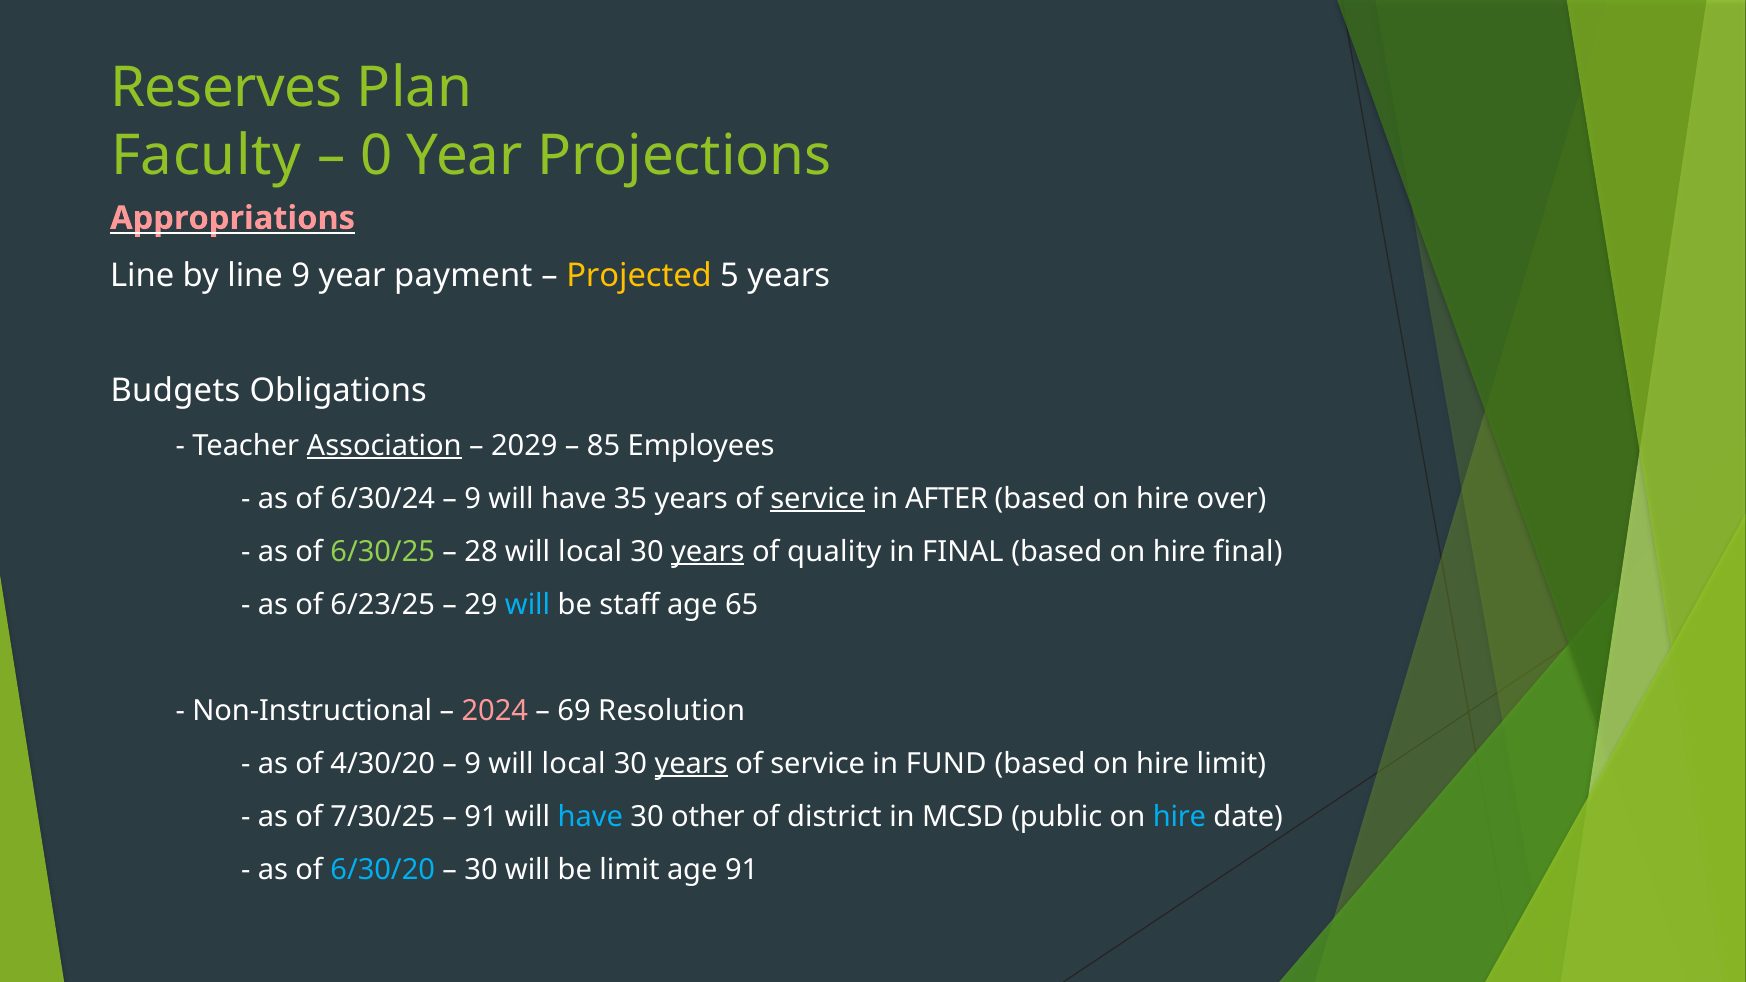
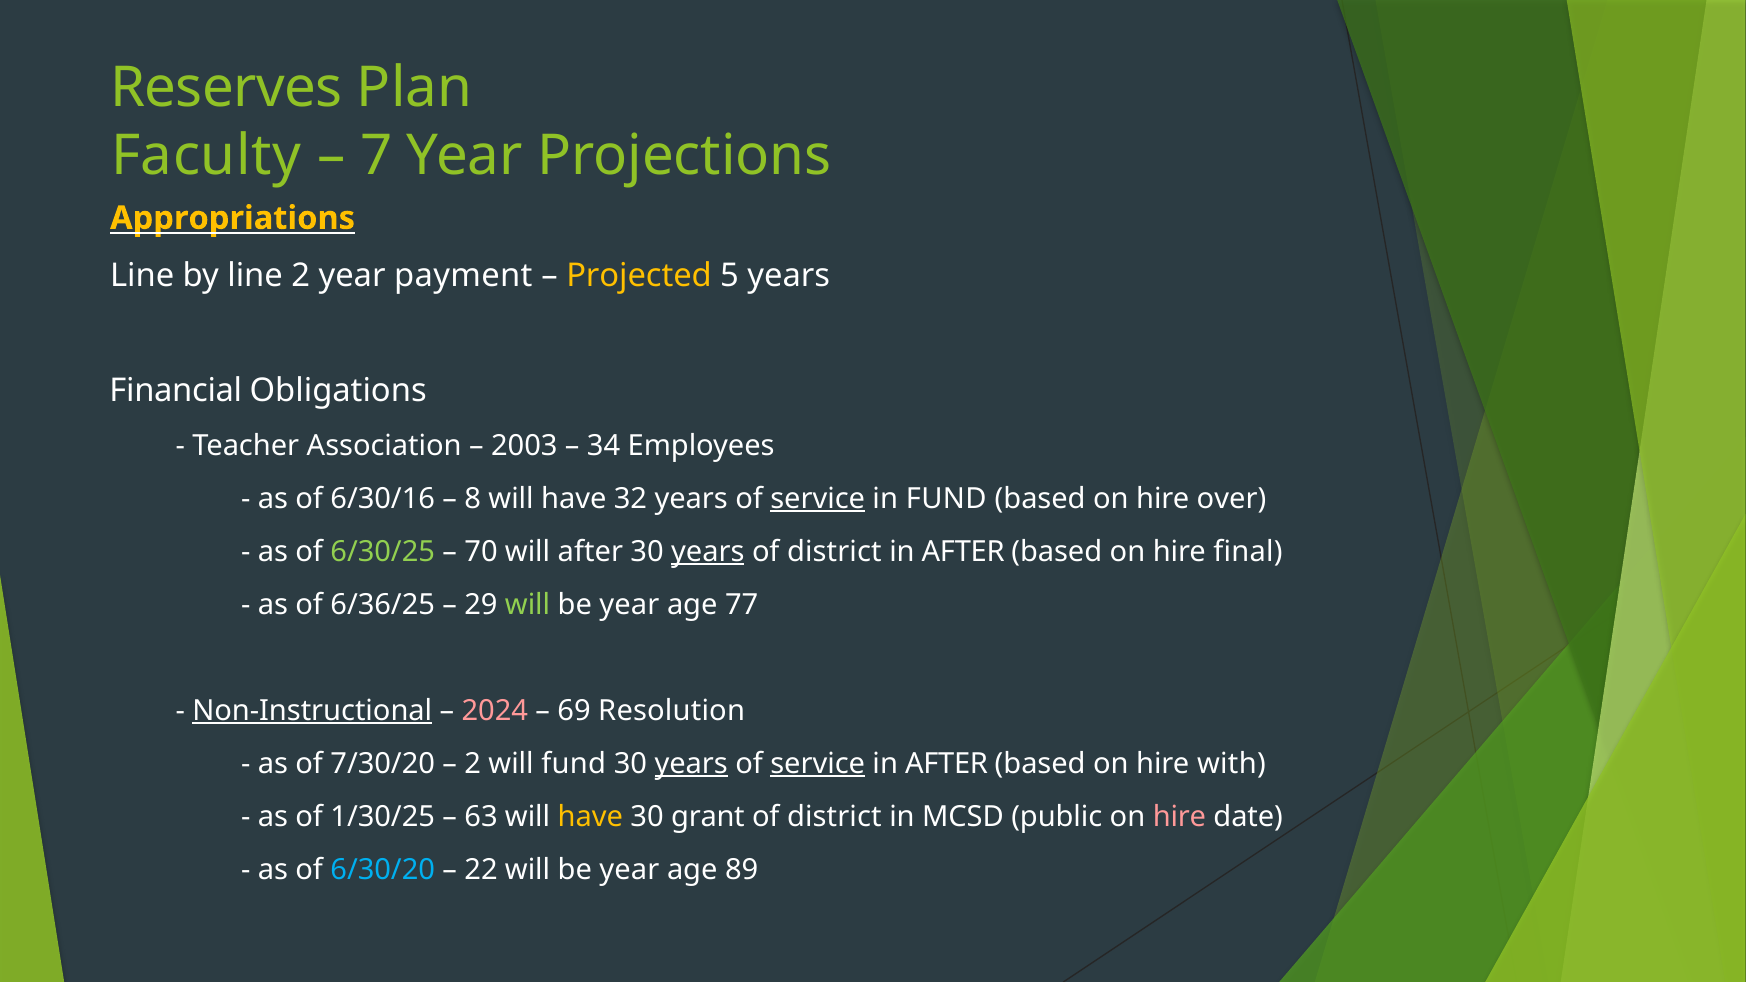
0: 0 -> 7 (376, 156)
Appropriations colour: pink -> yellow (233, 218)
line 9: 9 -> 2 (301, 276)
Budgets: Budgets -> Financial (176, 391)
Association underline: present -> none (384, 446)
2029: 2029 -> 2003 (524, 446)
85: 85 -> 34 (604, 446)
6/30/24: 6/30/24 -> 6/30/16 (383, 499)
9: 9 -> 8 (473, 499)
35: 35 -> 32 (630, 499)
in AFTER: AFTER -> FUND (946, 499)
28: 28 -> 70 (481, 552)
local: local -> after (590, 552)
quality: quality -> district (834, 552)
FINAL: FINAL -> AFTER (963, 552)
6/23/25: 6/23/25 -> 6/36/25 (383, 605)
will colour: light blue -> light green (528, 605)
staff: staff -> year (629, 605)
65: 65 -> 77 (742, 605)
Non-Instructional underline: none -> present (312, 711)
4/30/20: 4/30/20 -> 7/30/20 (383, 764)
9: 9 -> 2 (473, 764)
local: local -> fund (574, 764)
service underline: none -> present (818, 764)
FUND: FUND -> AFTER (947, 764)
hire limit: limit -> with (1231, 764)
7/30/25: 7/30/25 -> 1/30/25 (383, 817)
91: 91 -> 63 (481, 817)
have colour: light blue -> yellow (590, 817)
other: other -> grant (708, 817)
hire colour: light blue -> pink (1179, 817)
30: 30 -> 22 (481, 870)
limit: limit -> year (629, 870)
age 91: 91 -> 89 (742, 870)
